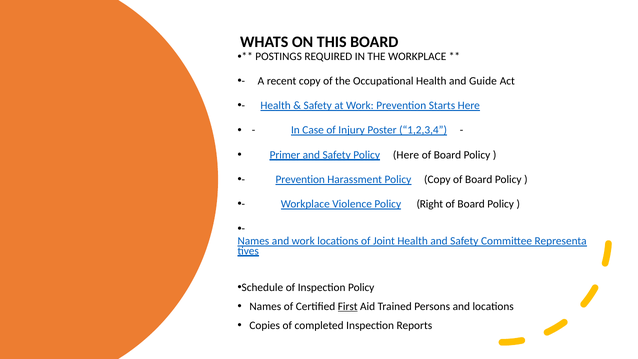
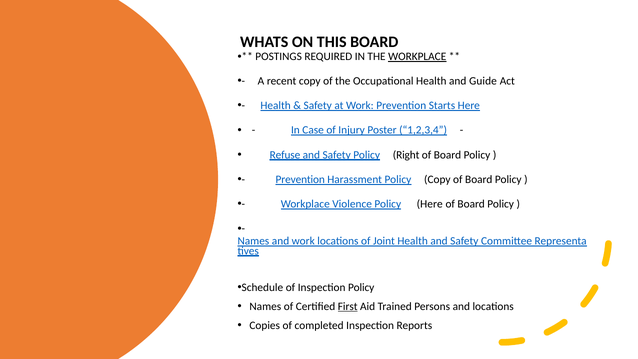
WORKPLACE underline: none -> present (417, 57)
Primer: Primer -> Refuse (285, 155)
Policy Here: Here -> Right (406, 155)
Policy Right: Right -> Here (430, 204)
